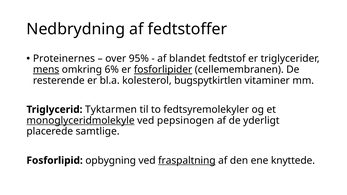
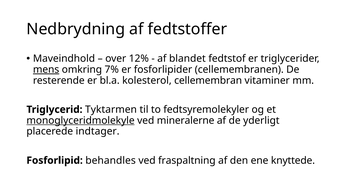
Proteinernes: Proteinernes -> Maveindhold (64, 59)
95%: 95% -> 12% (139, 59)
6%: 6% -> 7% (112, 70)
fosforlipider underline: present -> none (163, 70)
bugspytkirtlen: bugspytkirtlen -> cellemembran (208, 81)
pepsinogen: pepsinogen -> mineralerne (186, 121)
samtlige: samtlige -> indtager (98, 131)
opbygning: opbygning -> behandles (111, 161)
fraspaltning underline: present -> none (187, 161)
